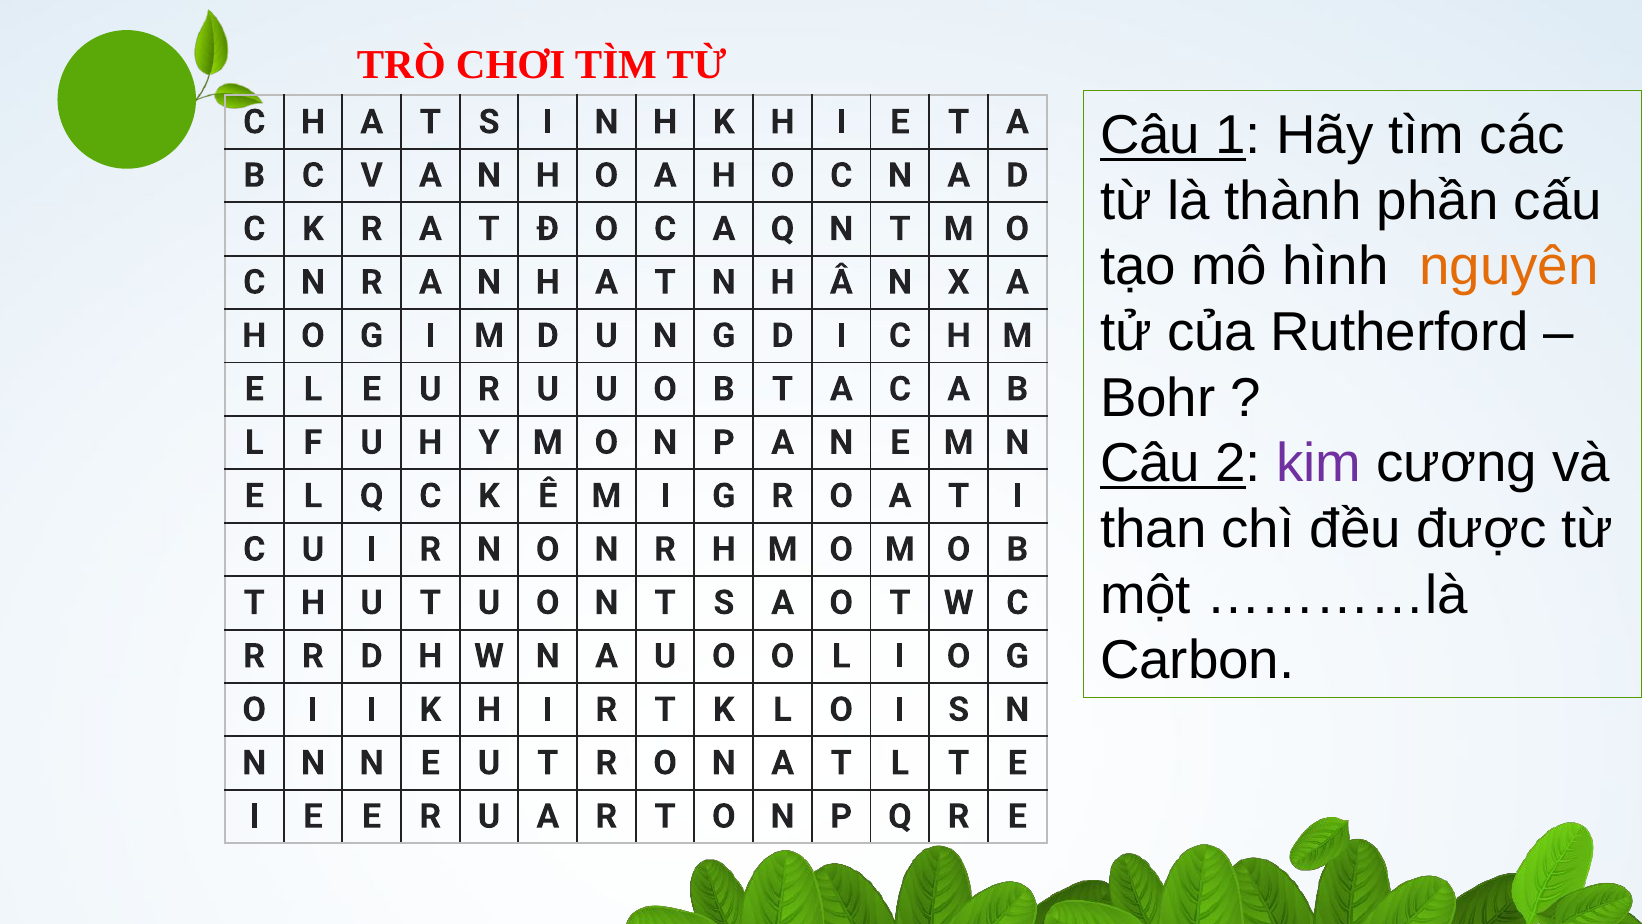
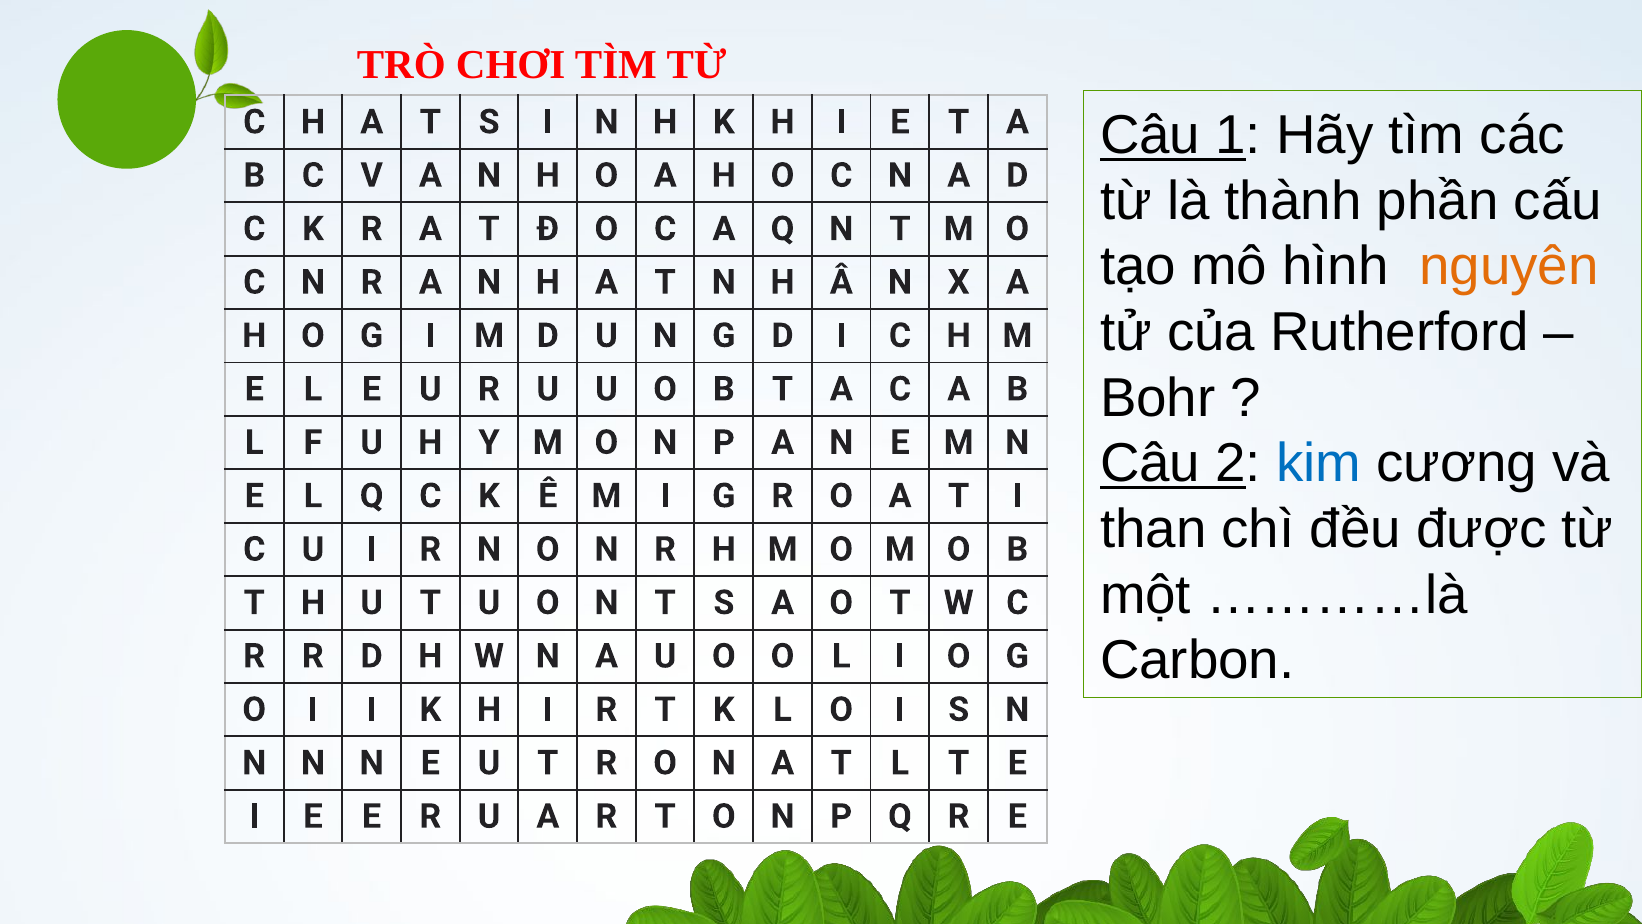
kim colour: purple -> blue (1319, 464)
